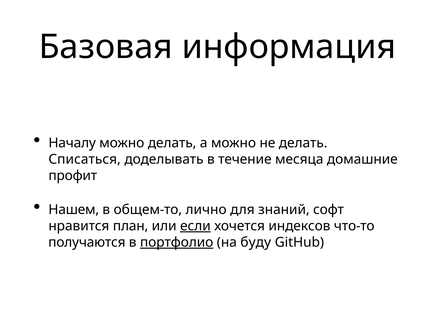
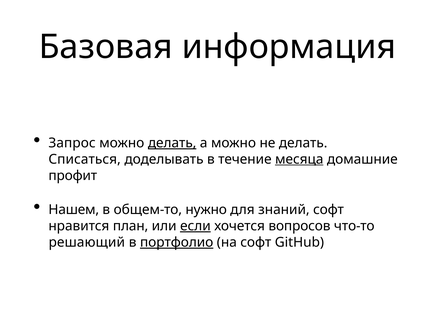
Началу: Началу -> Запрос (72, 143)
делать underline: none -> present (172, 143)
месяца underline: none -> present (299, 159)
лично: лично -> нужно (206, 210)
индексов: индексов -> вопросов (299, 226)
получаются: получаются -> решающий (87, 242)
на буду: буду -> софт (256, 242)
